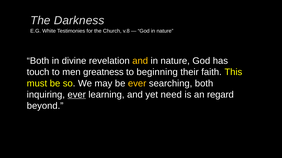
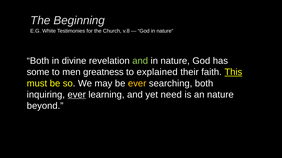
Darkness: Darkness -> Beginning (79, 21)
and colour: yellow -> light green (140, 61)
touch: touch -> some (38, 72)
beginning: beginning -> explained (157, 72)
This underline: none -> present (233, 72)
an regard: regard -> nature (220, 95)
